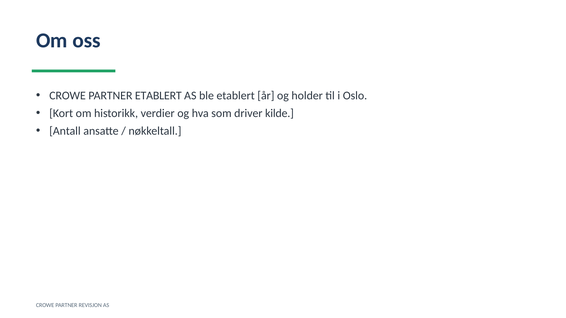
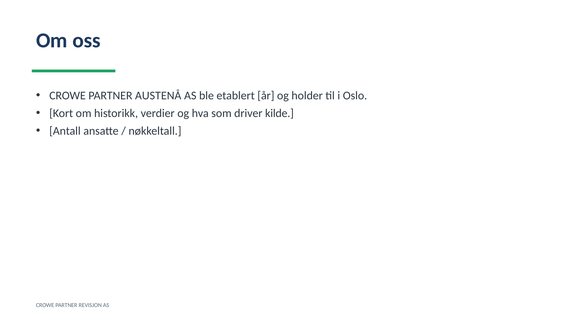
PARTNER ETABLERT: ETABLERT -> AUSTENÅ (158, 96)
